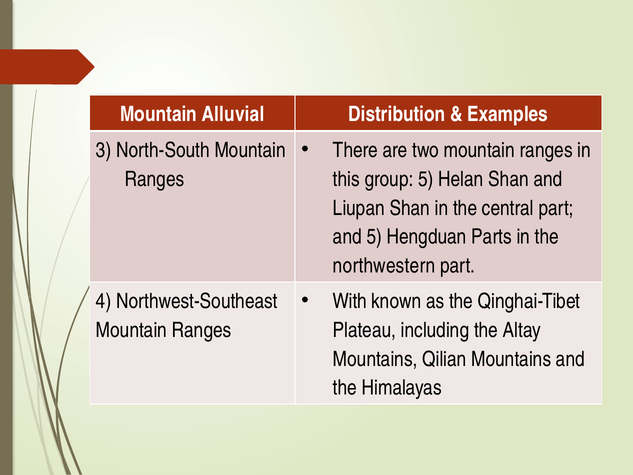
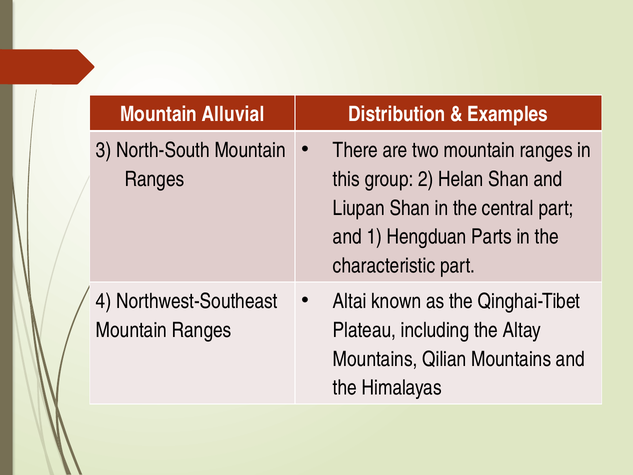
group 5: 5 -> 2 (426, 179)
and 5: 5 -> 1 (374, 237)
northwestern: northwestern -> characteristic (384, 266)
With: With -> Altai (350, 301)
